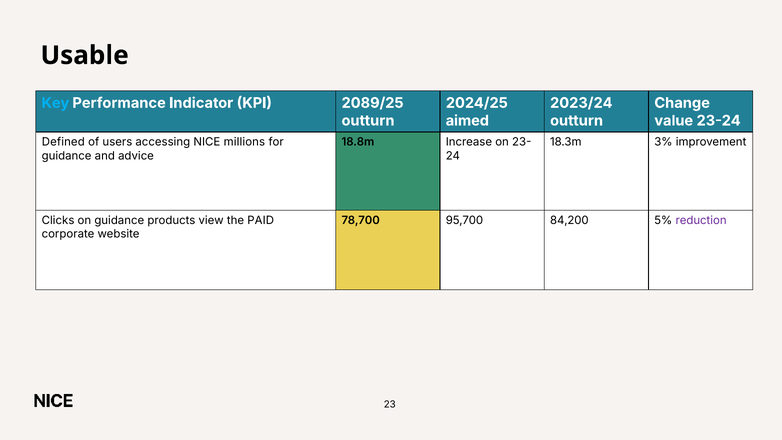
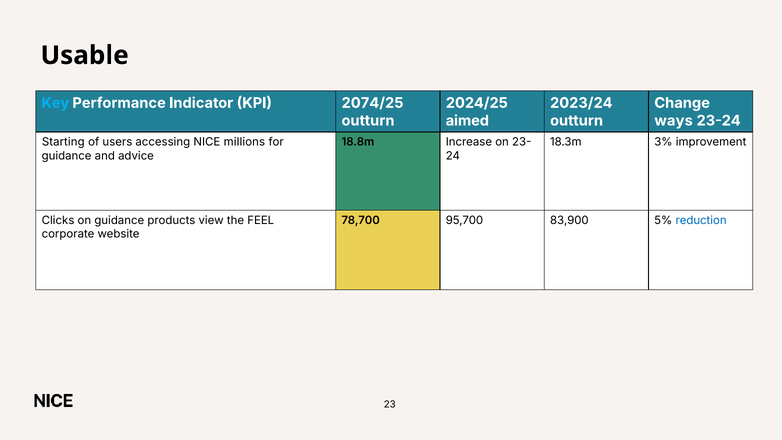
2089/25: 2089/25 -> 2074/25 (372, 103)
value: value -> ways (674, 121)
Defined: Defined -> Starting (63, 142)
84,200: 84,200 -> 83,900 (569, 220)
reduction colour: purple -> blue (701, 220)
PAID: PAID -> FEEL (261, 220)
